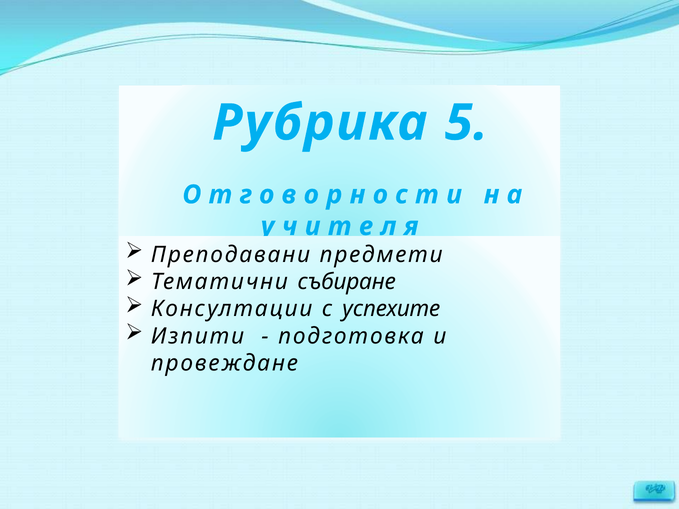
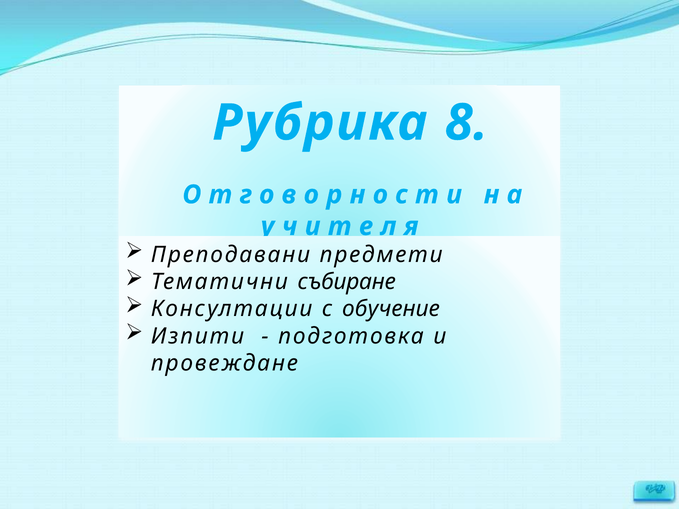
5: 5 -> 8 (466, 123)
успехите: успехите -> обучение (391, 309)
